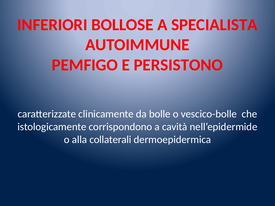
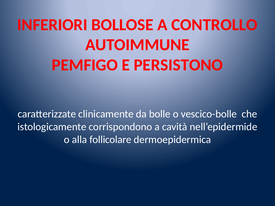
SPECIALISTA: SPECIALISTA -> CONTROLLO (214, 25)
collaterali: collaterali -> follicolare (110, 140)
